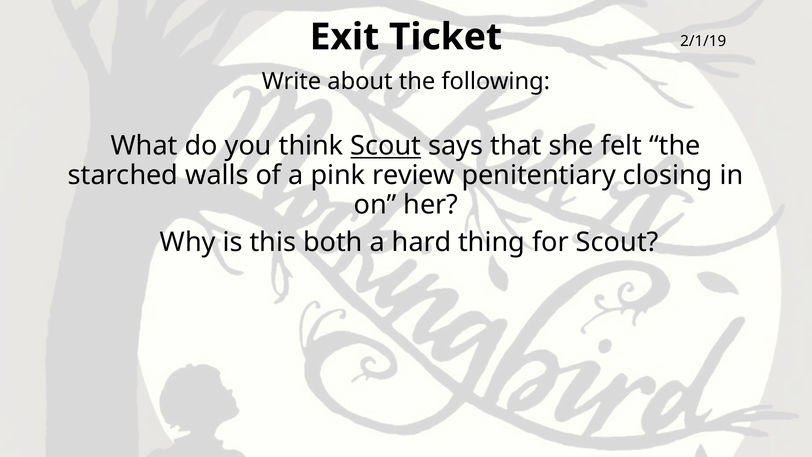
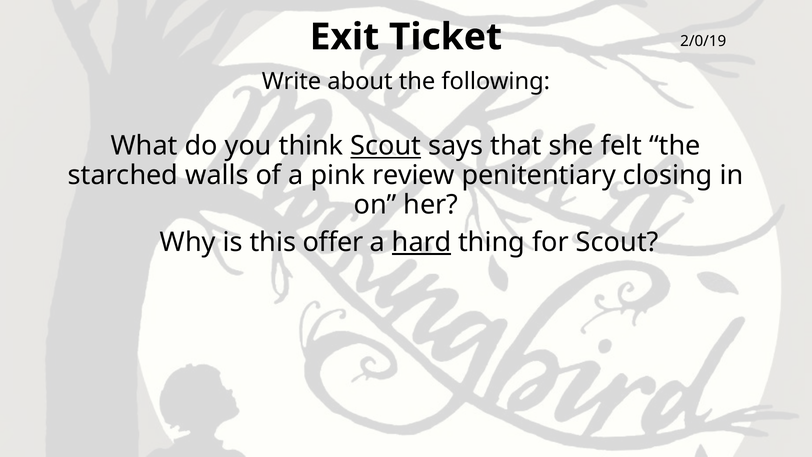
2/1/19: 2/1/19 -> 2/0/19 (703, 41)
both: both -> offer (333, 242)
hard underline: none -> present (422, 242)
